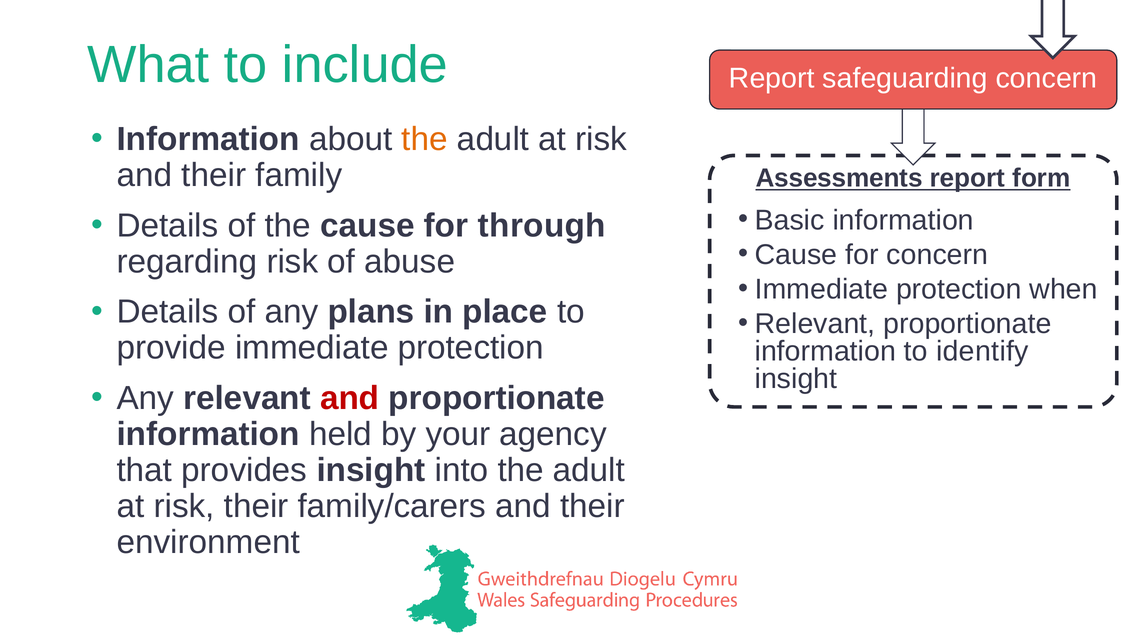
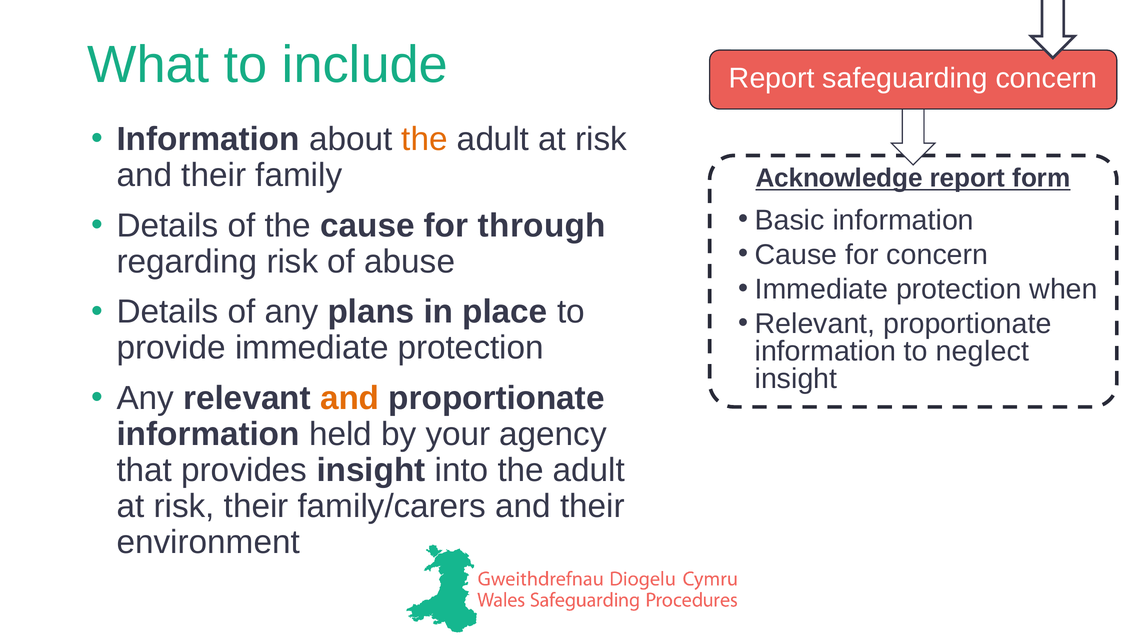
Assessments: Assessments -> Acknowledge (839, 178)
identify: identify -> neglect (982, 351)
and colour: red -> orange (350, 398)
